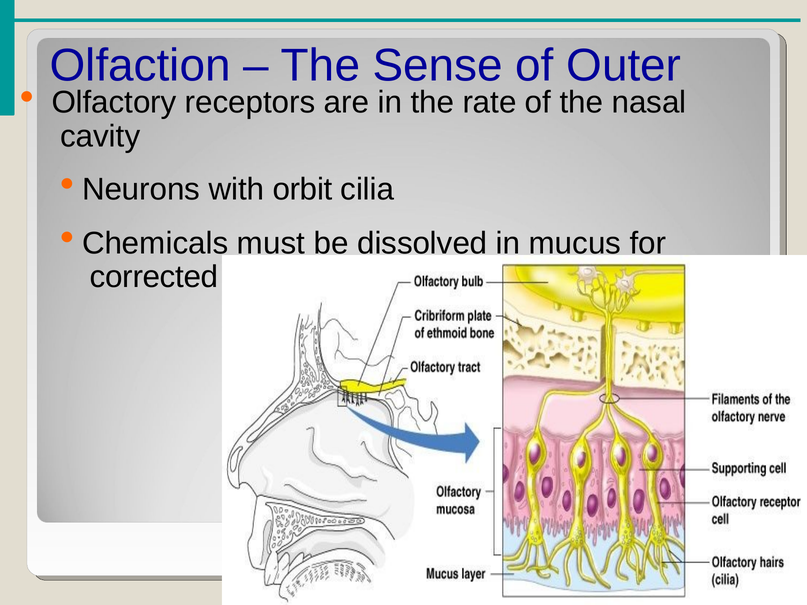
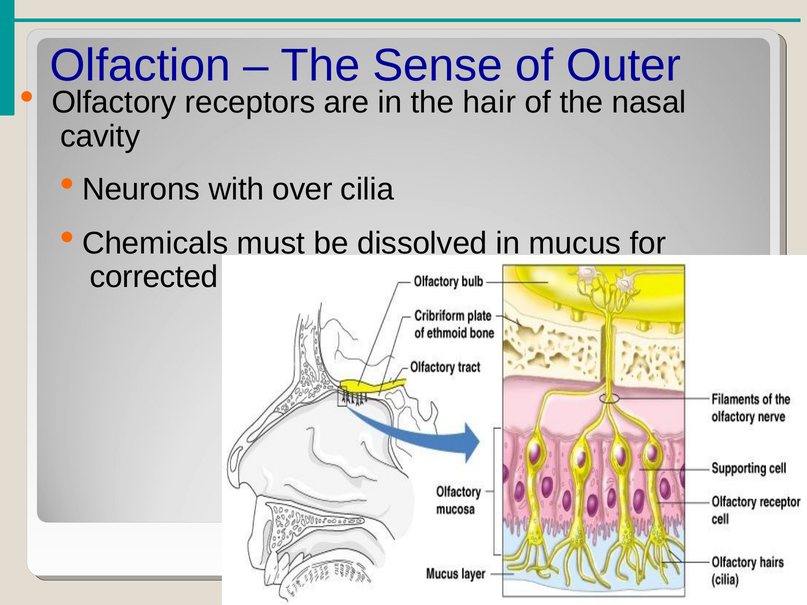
rate: rate -> hair (489, 102)
orbit: orbit -> over (303, 189)
